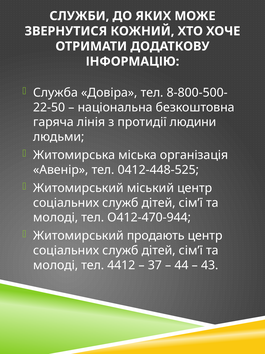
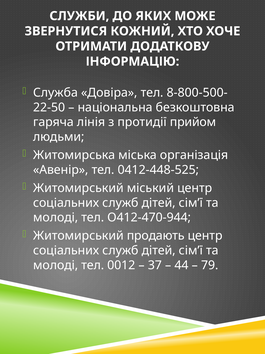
людини: людини -> прийом (193, 122)
4412: 4412 -> 0012 (121, 265)
43: 43 -> 79 (210, 265)
